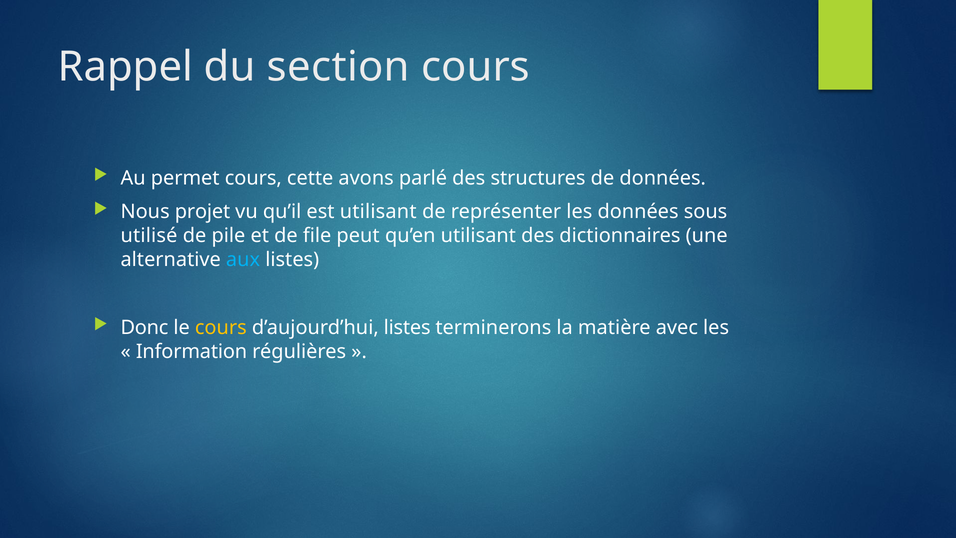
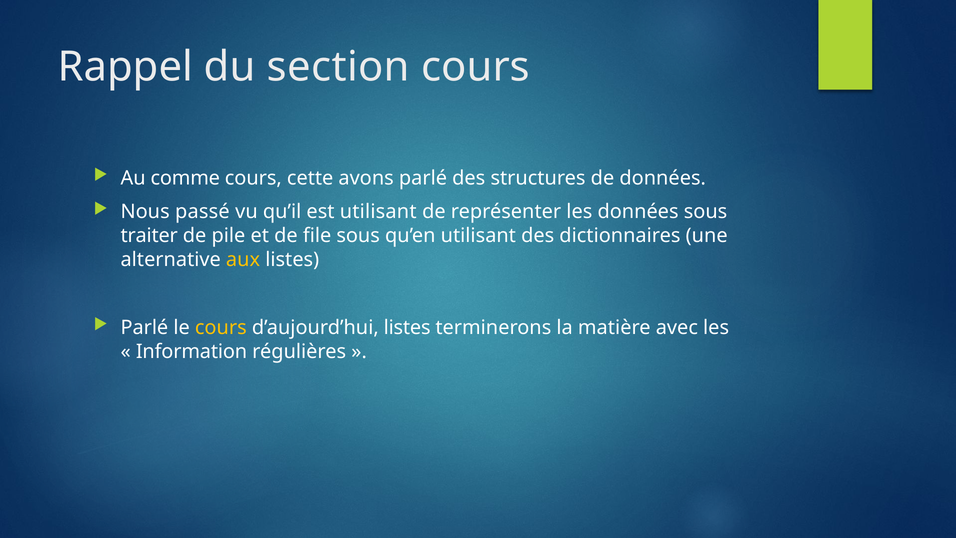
permet: permet -> comme (185, 178)
projet: projet -> passé (202, 212)
utilisé: utilisé -> traiter (149, 236)
file peut: peut -> sous (358, 236)
aux colour: light blue -> yellow (243, 260)
Donc: Donc -> Parlé (144, 327)
